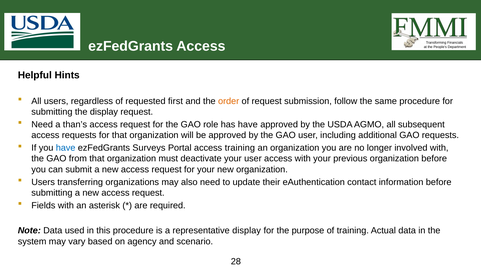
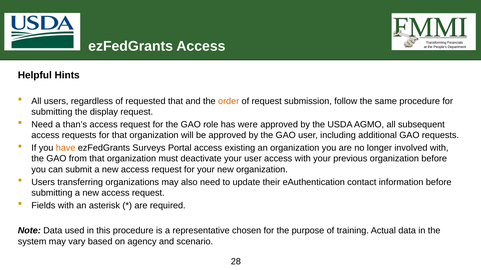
requested first: first -> that (176, 101)
has have: have -> were (248, 125)
have colour: blue -> orange (66, 148)
access training: training -> existing (240, 148)
representative display: display -> chosen (247, 231)
